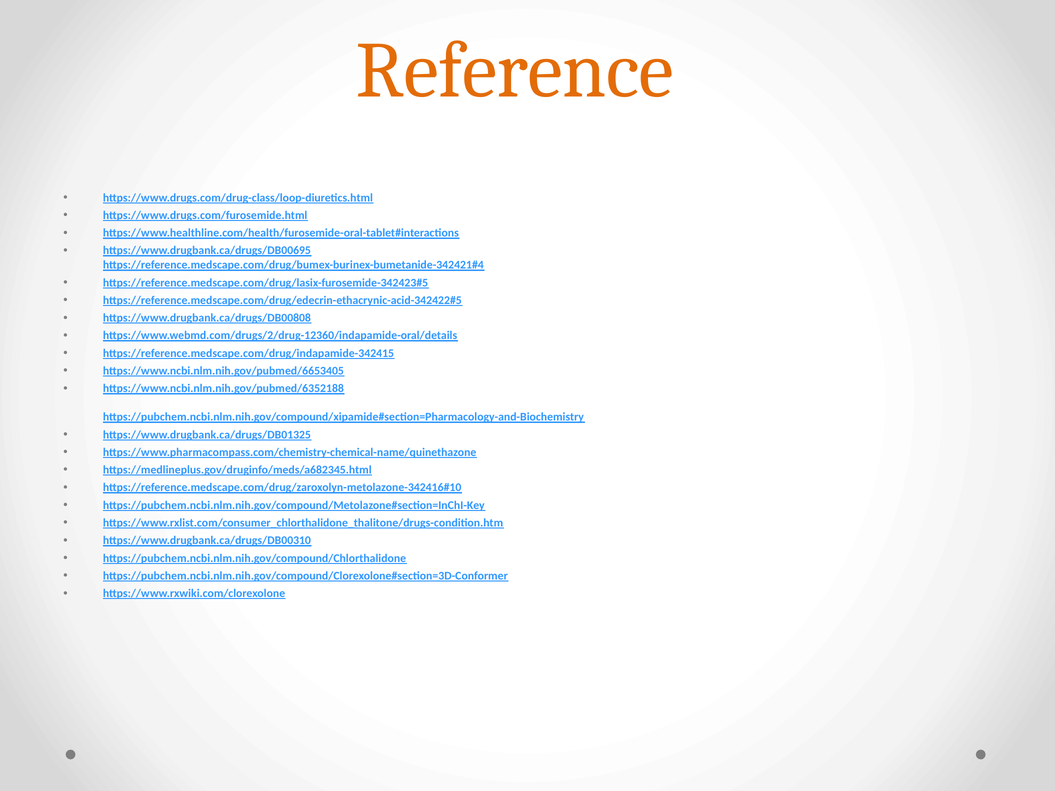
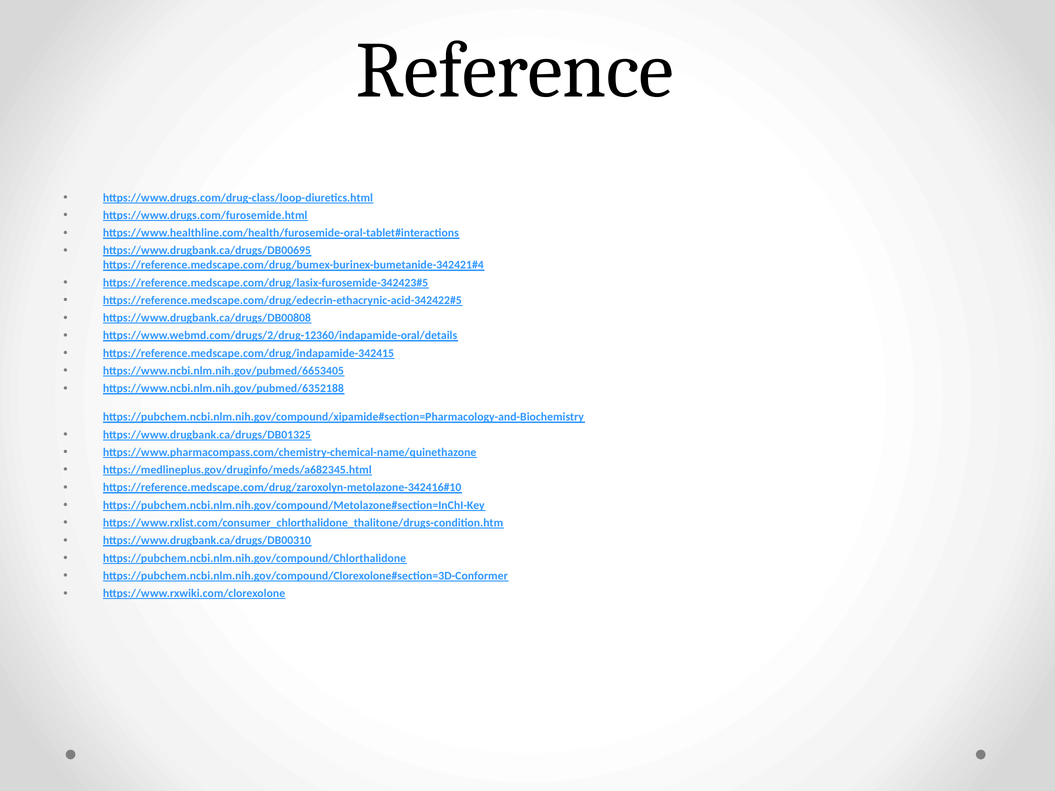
Reference colour: orange -> black (515, 71)
